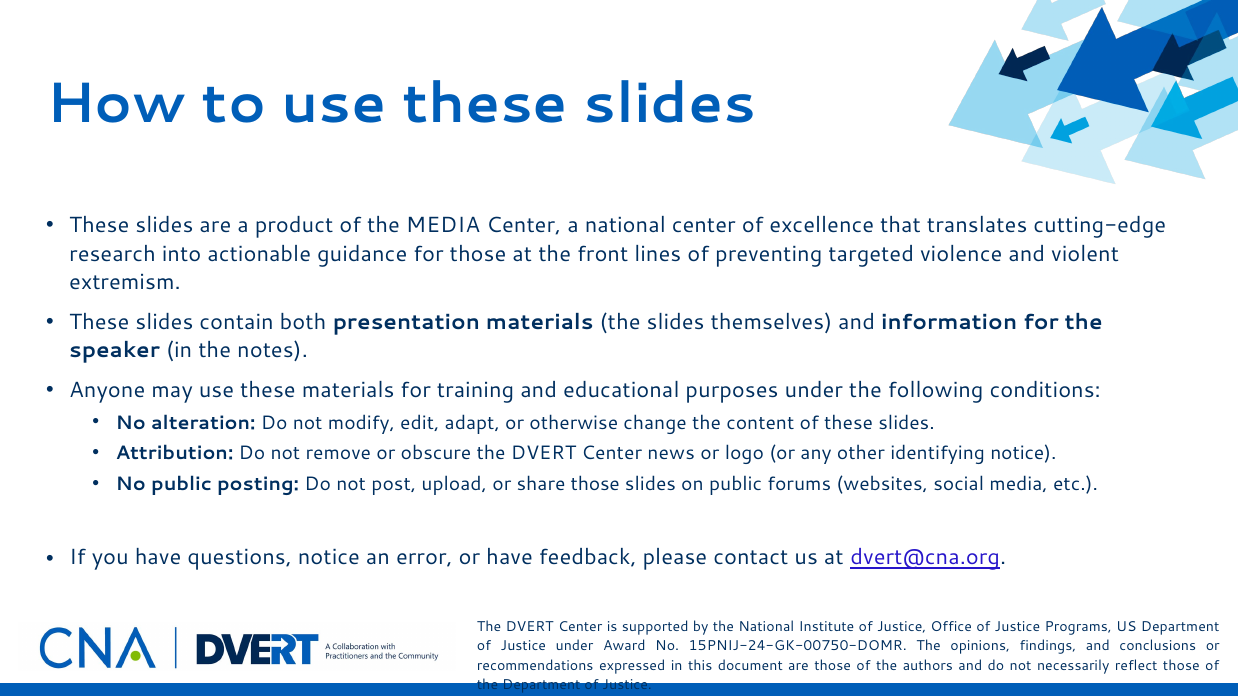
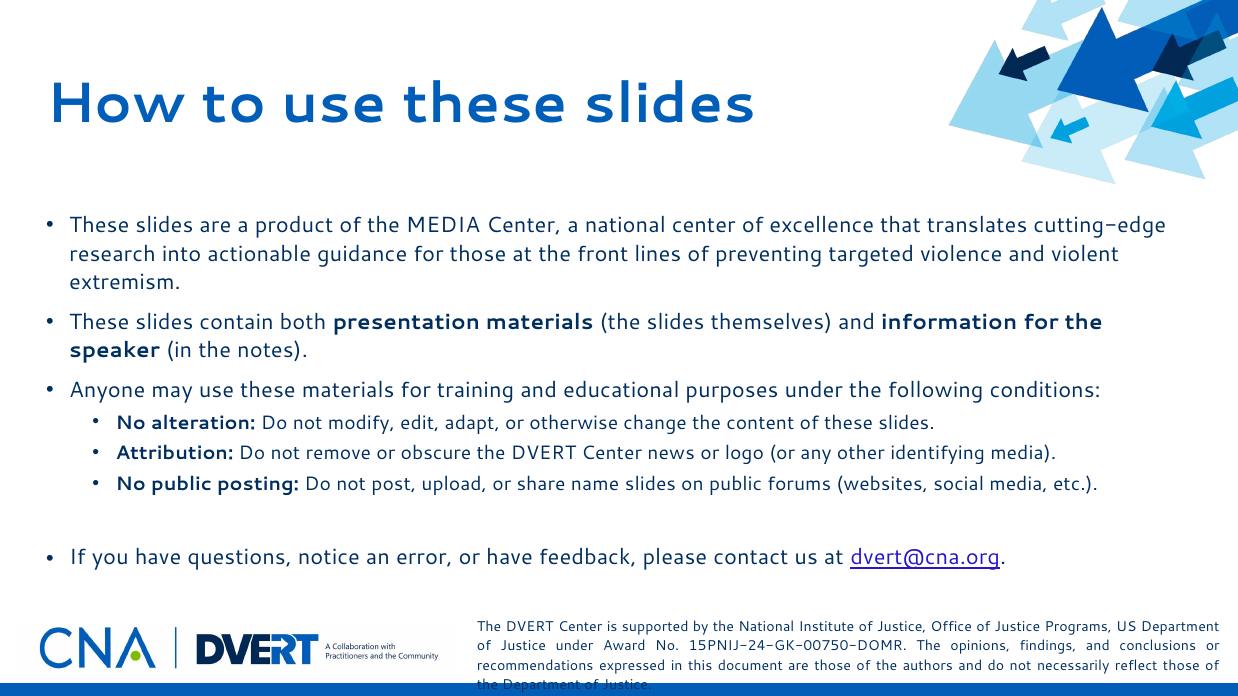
identifying notice: notice -> media (1023, 454)
share those: those -> name (595, 485)
